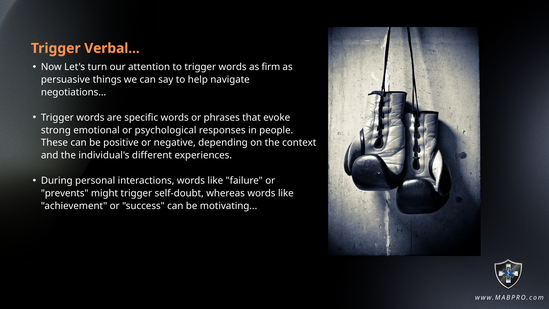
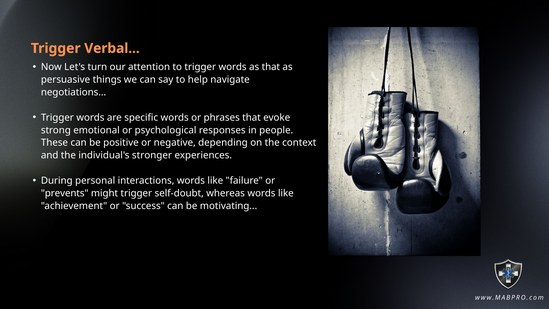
as firm: firm -> that (271, 67)
different: different -> stronger (152, 155)
